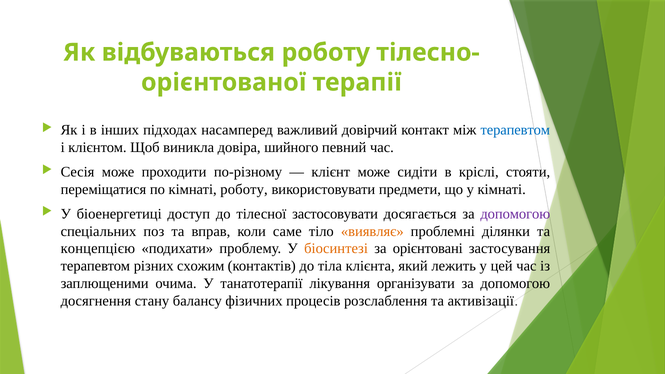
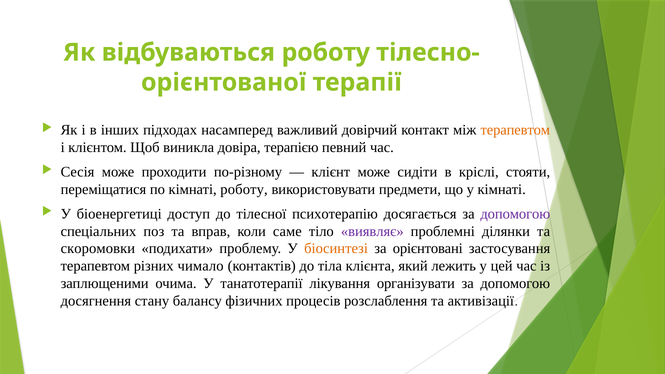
терапевтом colour: blue -> orange (515, 130)
шийного: шийного -> терапією (291, 148)
застосовувати: застосовувати -> психотерапію (335, 214)
виявляє colour: orange -> purple (372, 231)
концепцією: концепцією -> скоромовки (98, 249)
схожим: схожим -> чимало (201, 266)
